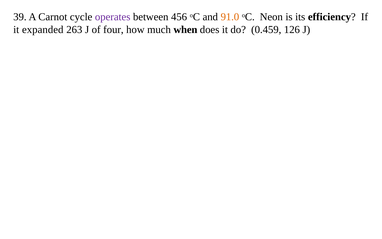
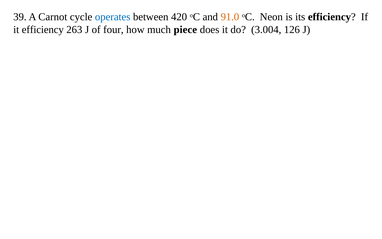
operates colour: purple -> blue (113, 17)
456: 456 -> 420 (179, 17)
it expanded: expanded -> efficiency (43, 30)
when: when -> piece (185, 30)
0.459: 0.459 -> 3.004 (266, 30)
